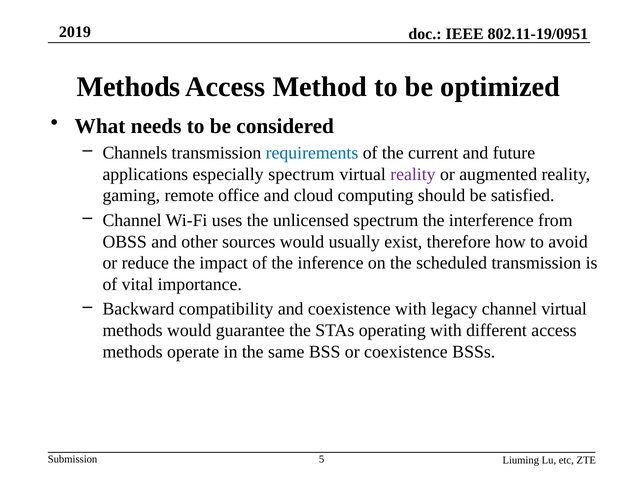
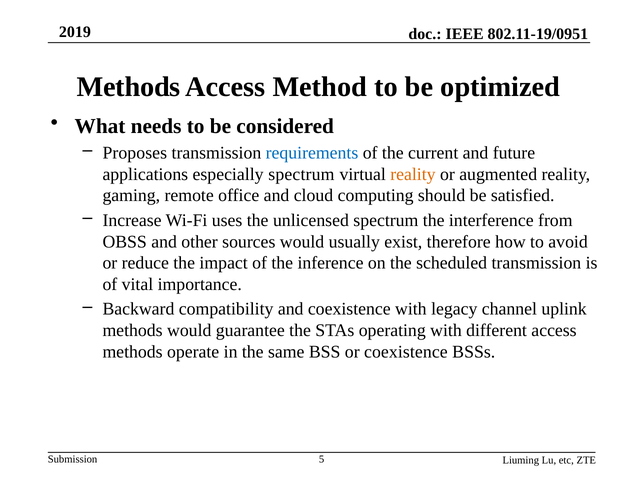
Channels: Channels -> Proposes (135, 153)
reality colour: purple -> orange (413, 174)
Channel: Channel -> Increase (132, 220)
channel virtual: virtual -> uplink (564, 309)
